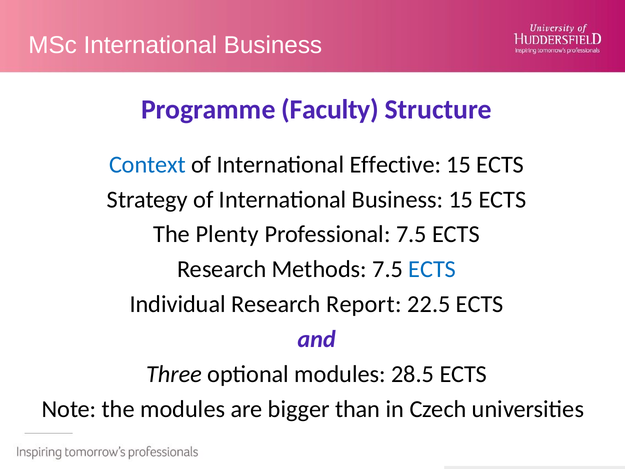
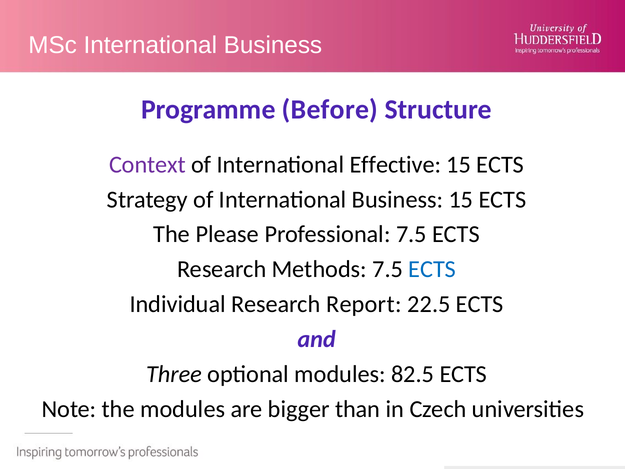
Faculty: Faculty -> Before (330, 110)
Context colour: blue -> purple (147, 164)
Plenty: Plenty -> Please (227, 234)
28.5: 28.5 -> 82.5 (413, 374)
